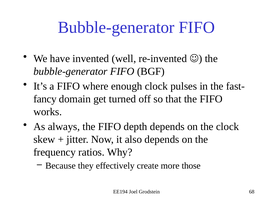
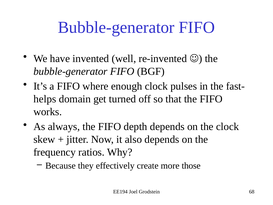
fancy: fancy -> helps (45, 99)
